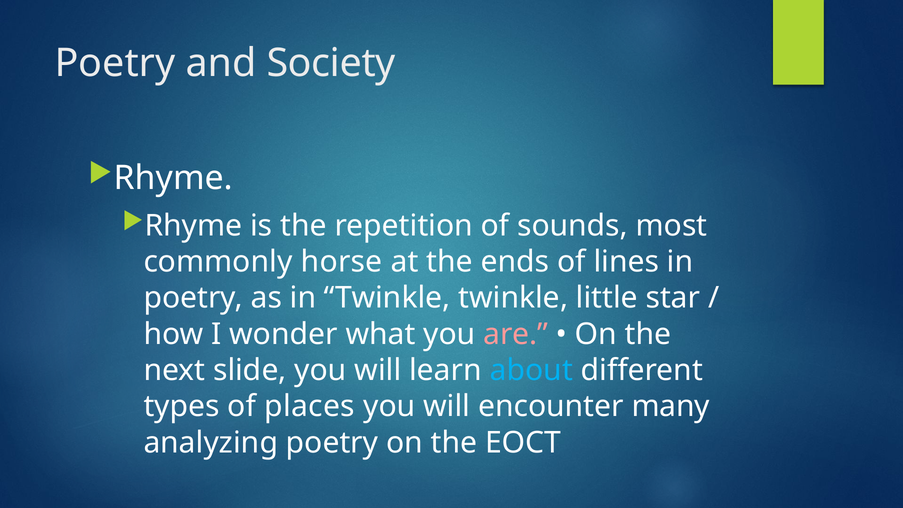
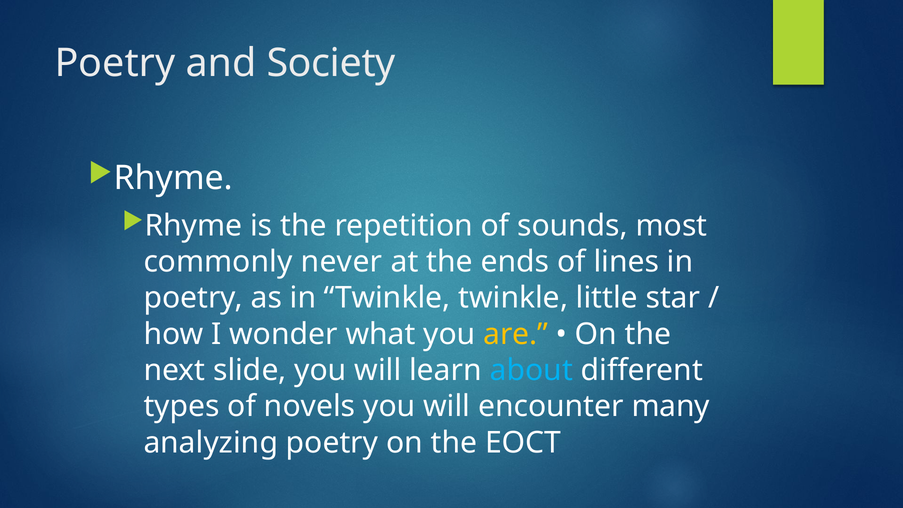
horse: horse -> never (342, 262)
are colour: pink -> yellow (516, 334)
places: places -> novels (310, 406)
